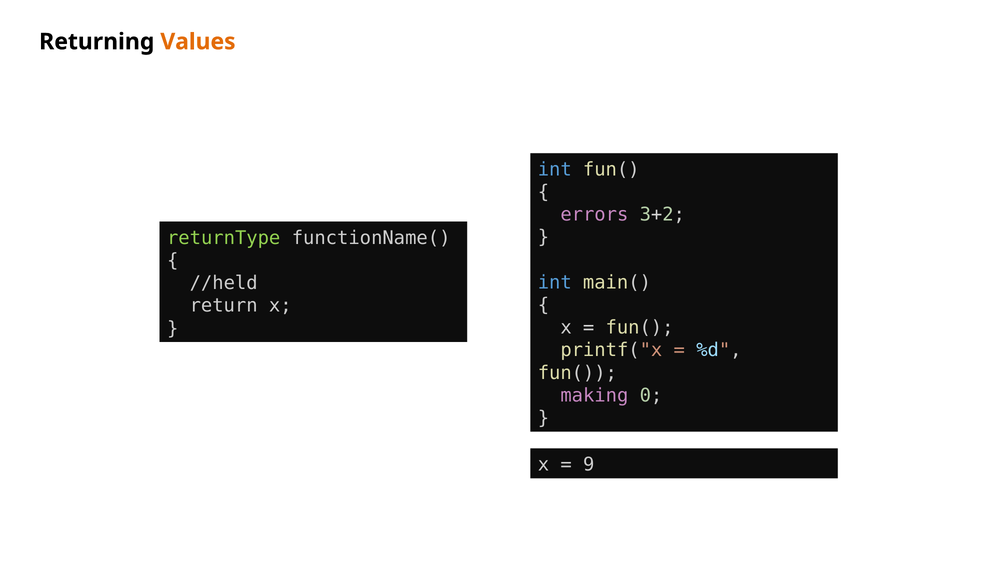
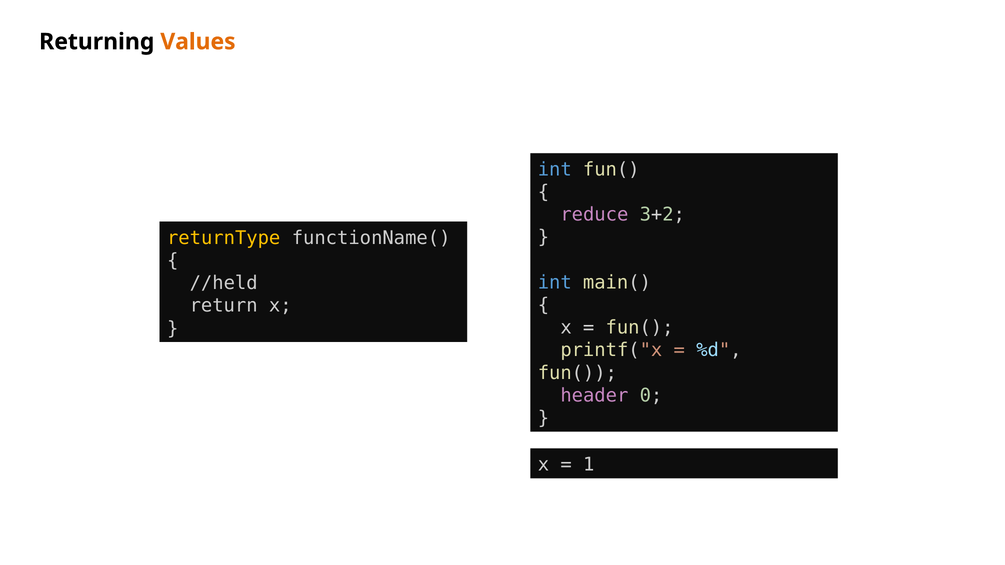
errors: errors -> reduce (594, 215)
returnType colour: light green -> yellow (224, 238)
making: making -> header (594, 396)
9: 9 -> 1 (589, 465)
